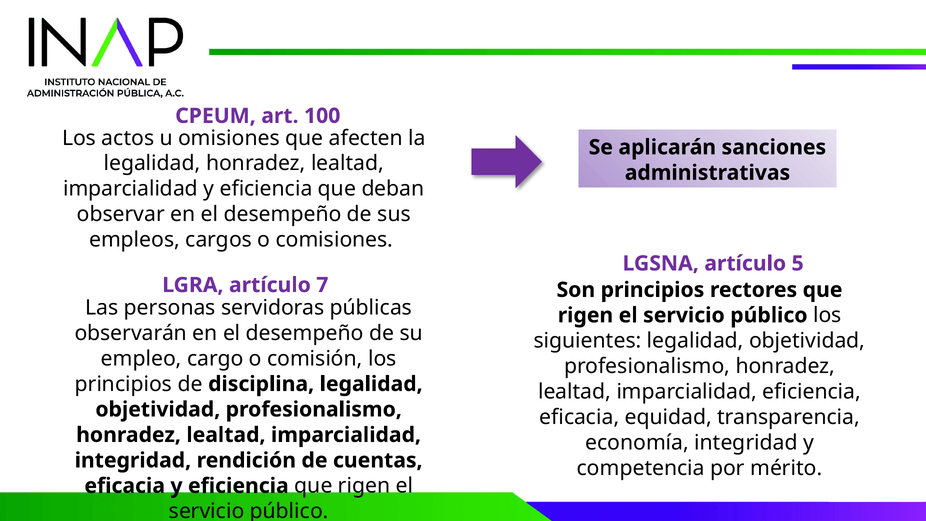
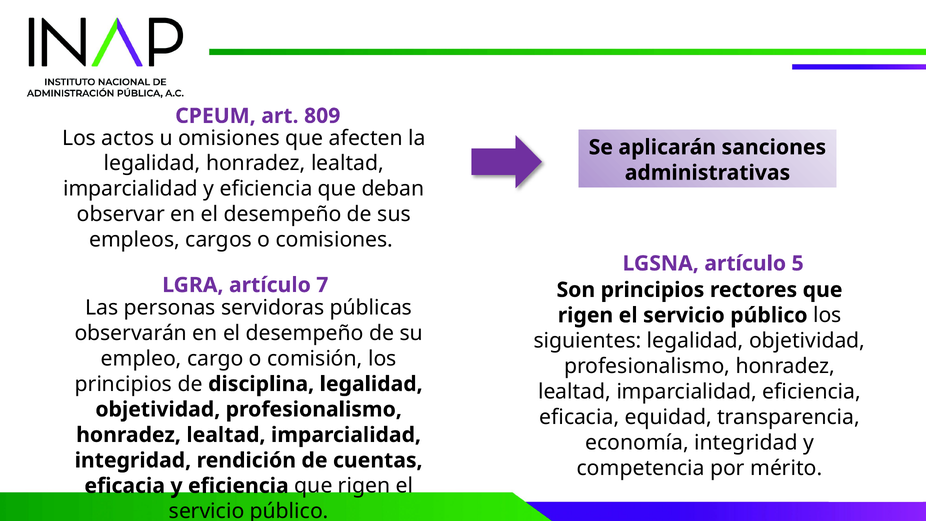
100: 100 -> 809 (322, 116)
